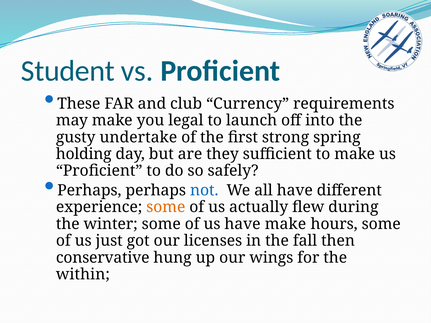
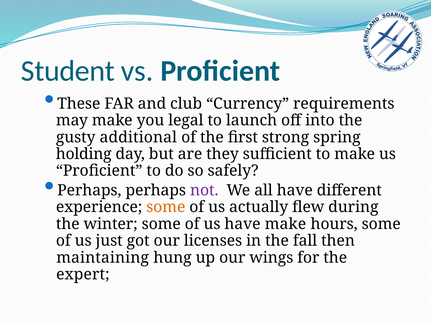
undertake: undertake -> additional (138, 137)
not colour: blue -> purple (204, 191)
conservative: conservative -> maintaining (103, 258)
within: within -> expert (83, 275)
